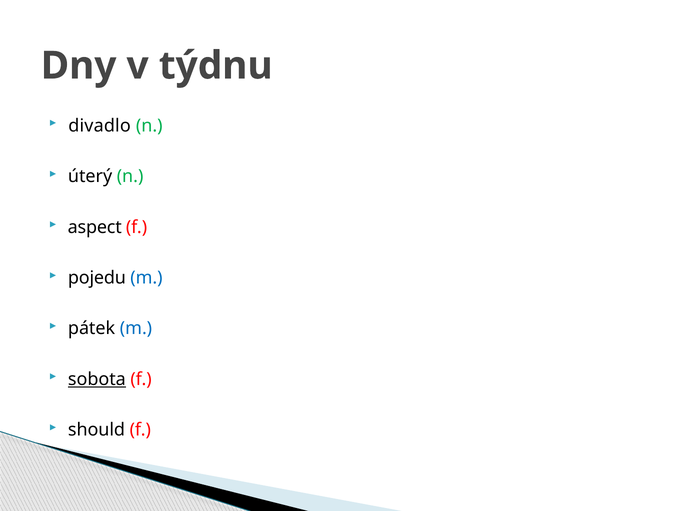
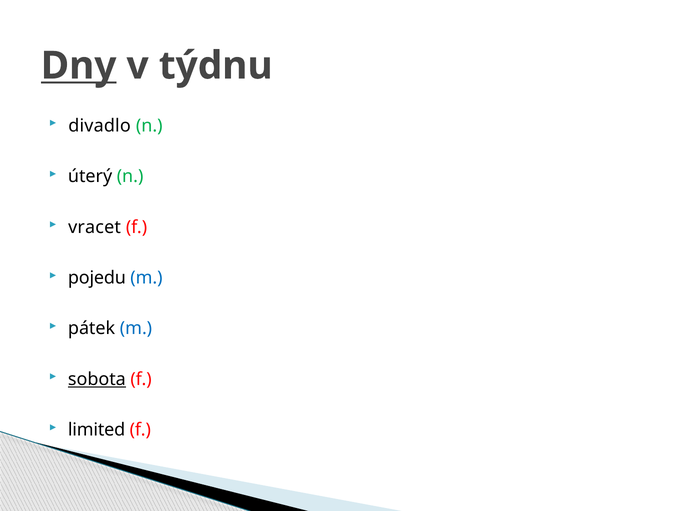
Dny underline: none -> present (79, 66)
aspect: aspect -> vracet (95, 227)
should: should -> limited (97, 430)
